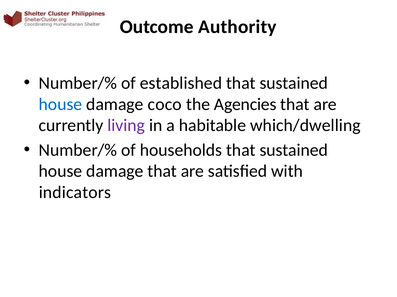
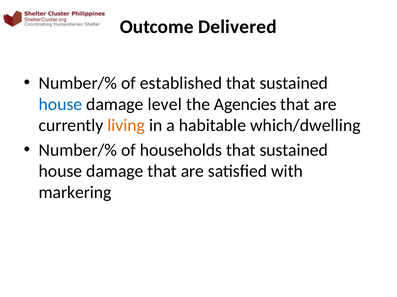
Authority: Authority -> Delivered (237, 27)
coco: coco -> level (165, 104)
living colour: purple -> orange (126, 126)
indicators: indicators -> markering (75, 193)
